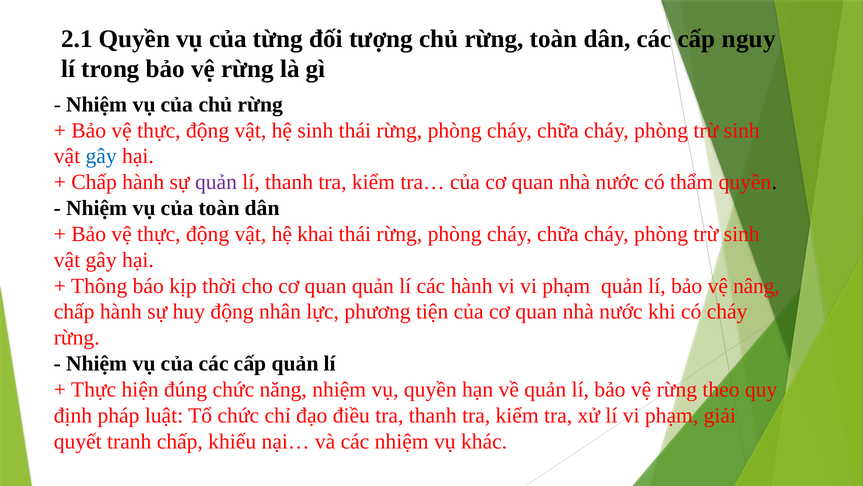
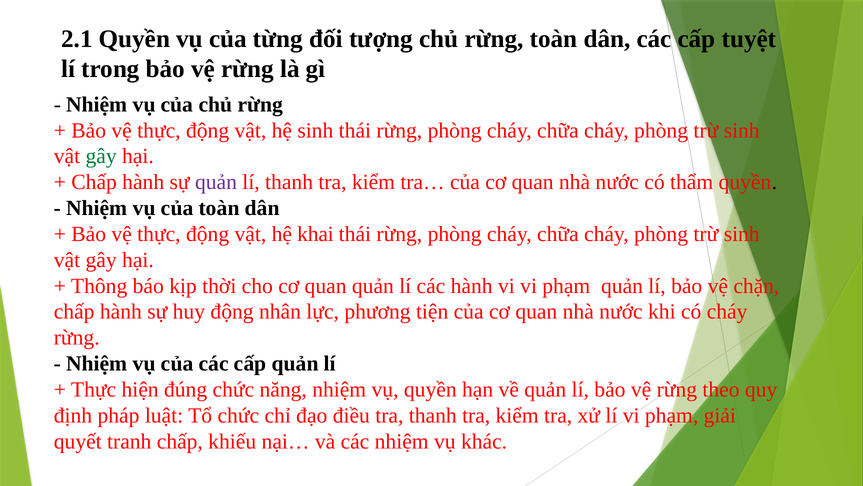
nguy: nguy -> tuyệt (749, 39)
gây colour: blue -> green (101, 156)
nâng: nâng -> chặn (756, 286)
